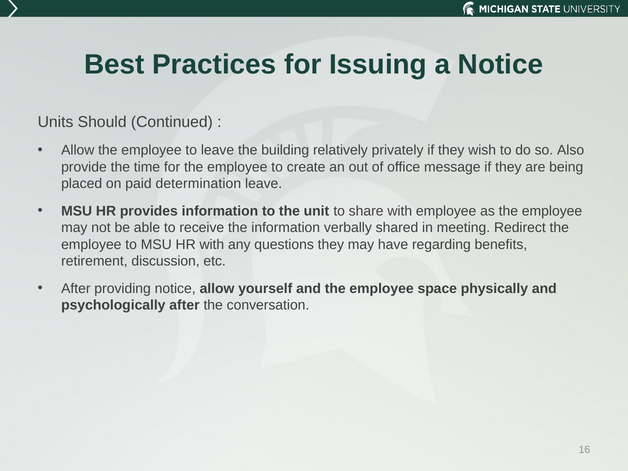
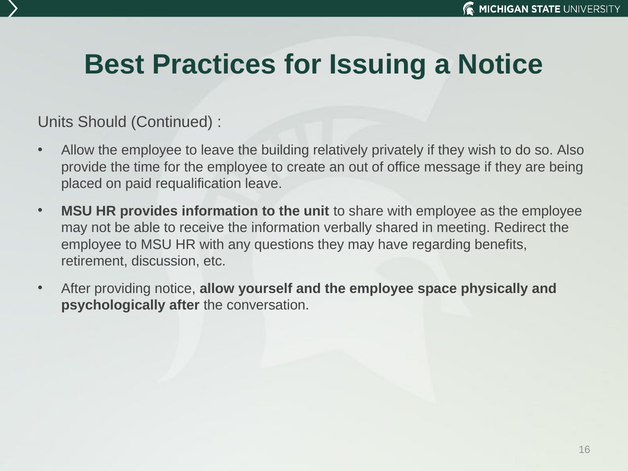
determination: determination -> requalification (198, 184)
